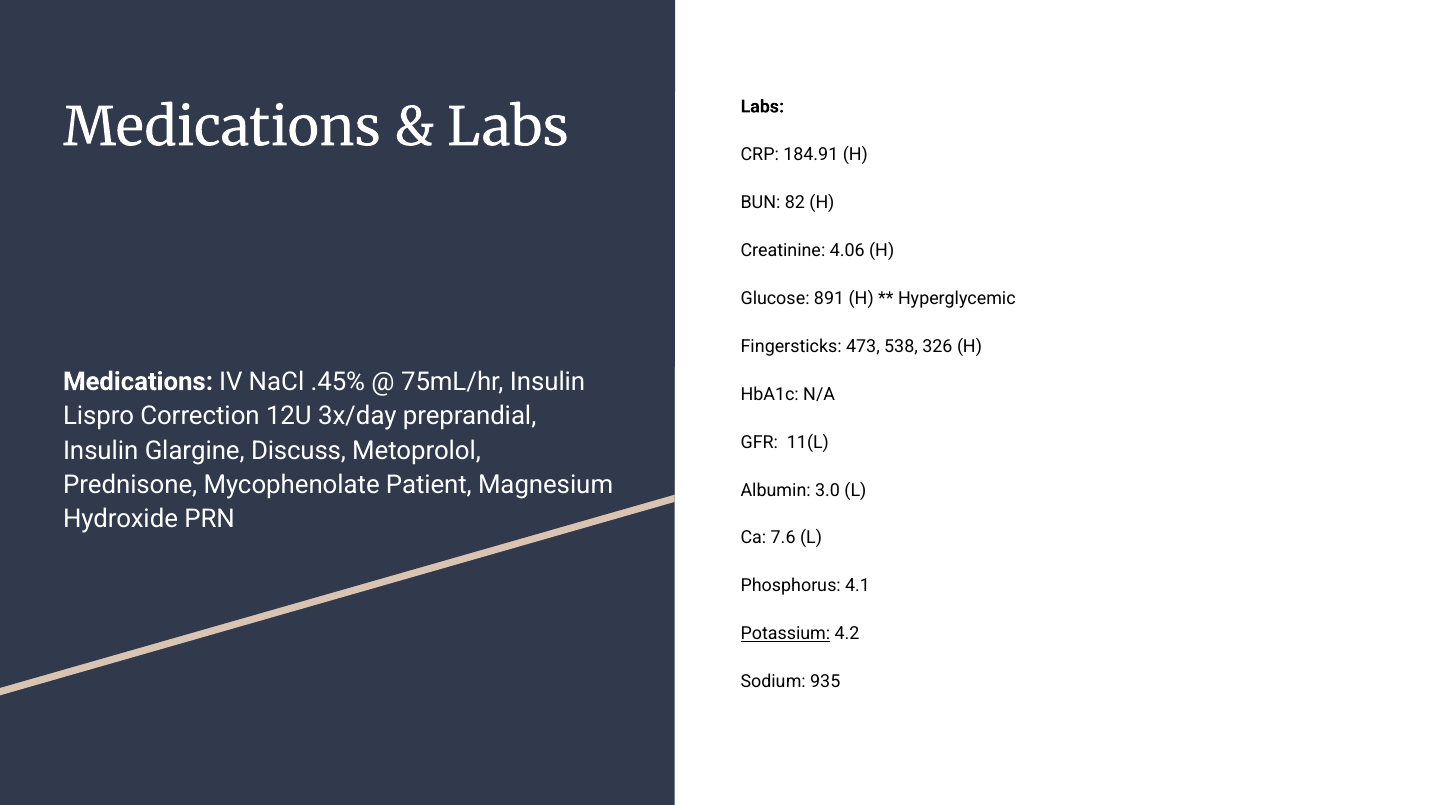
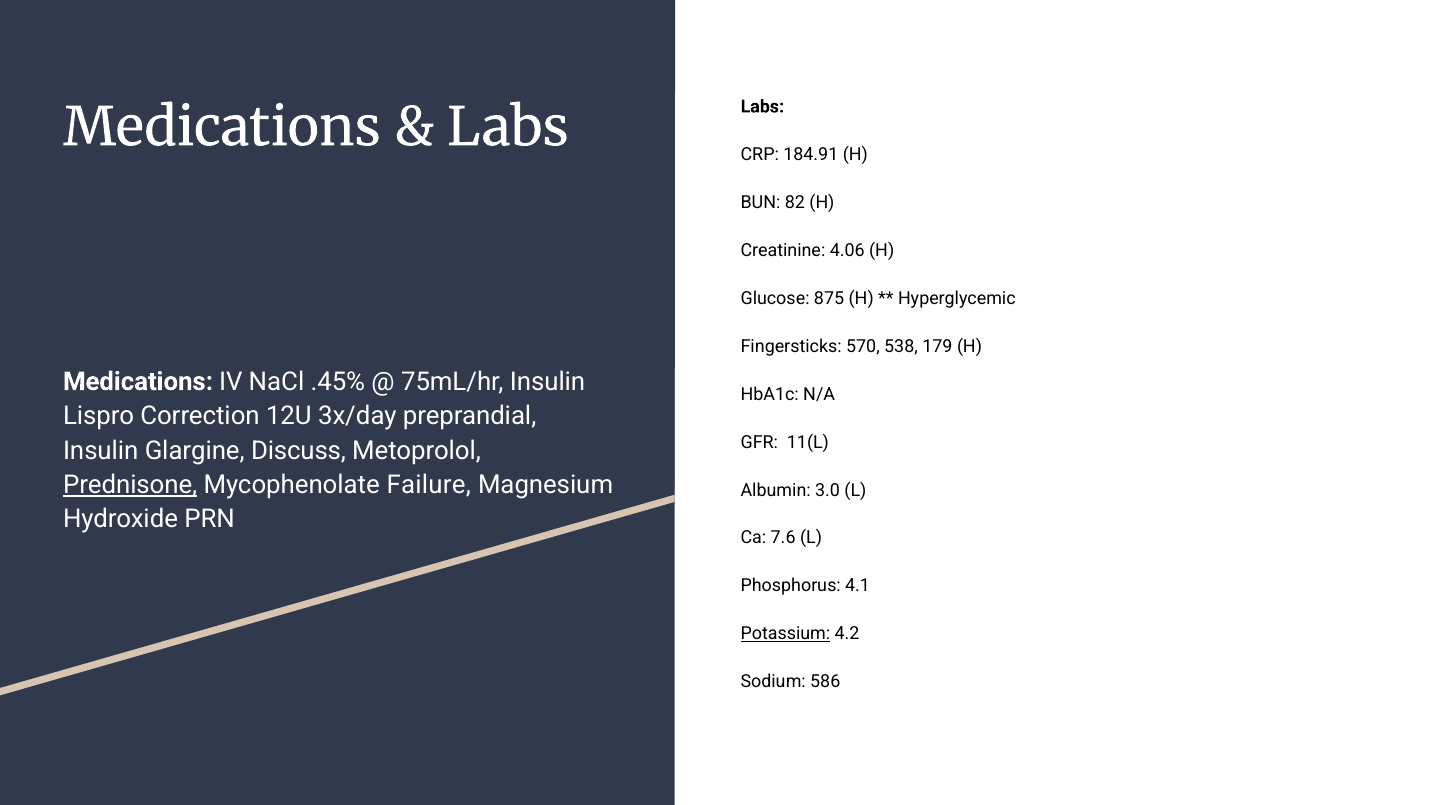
891: 891 -> 875 (829, 298)
473: 473 -> 570 (863, 346)
326: 326 -> 179 (937, 346)
Prednisone underline: none -> present (130, 485)
Patient: Patient -> Failure (429, 485)
935: 935 -> 586 (825, 681)
